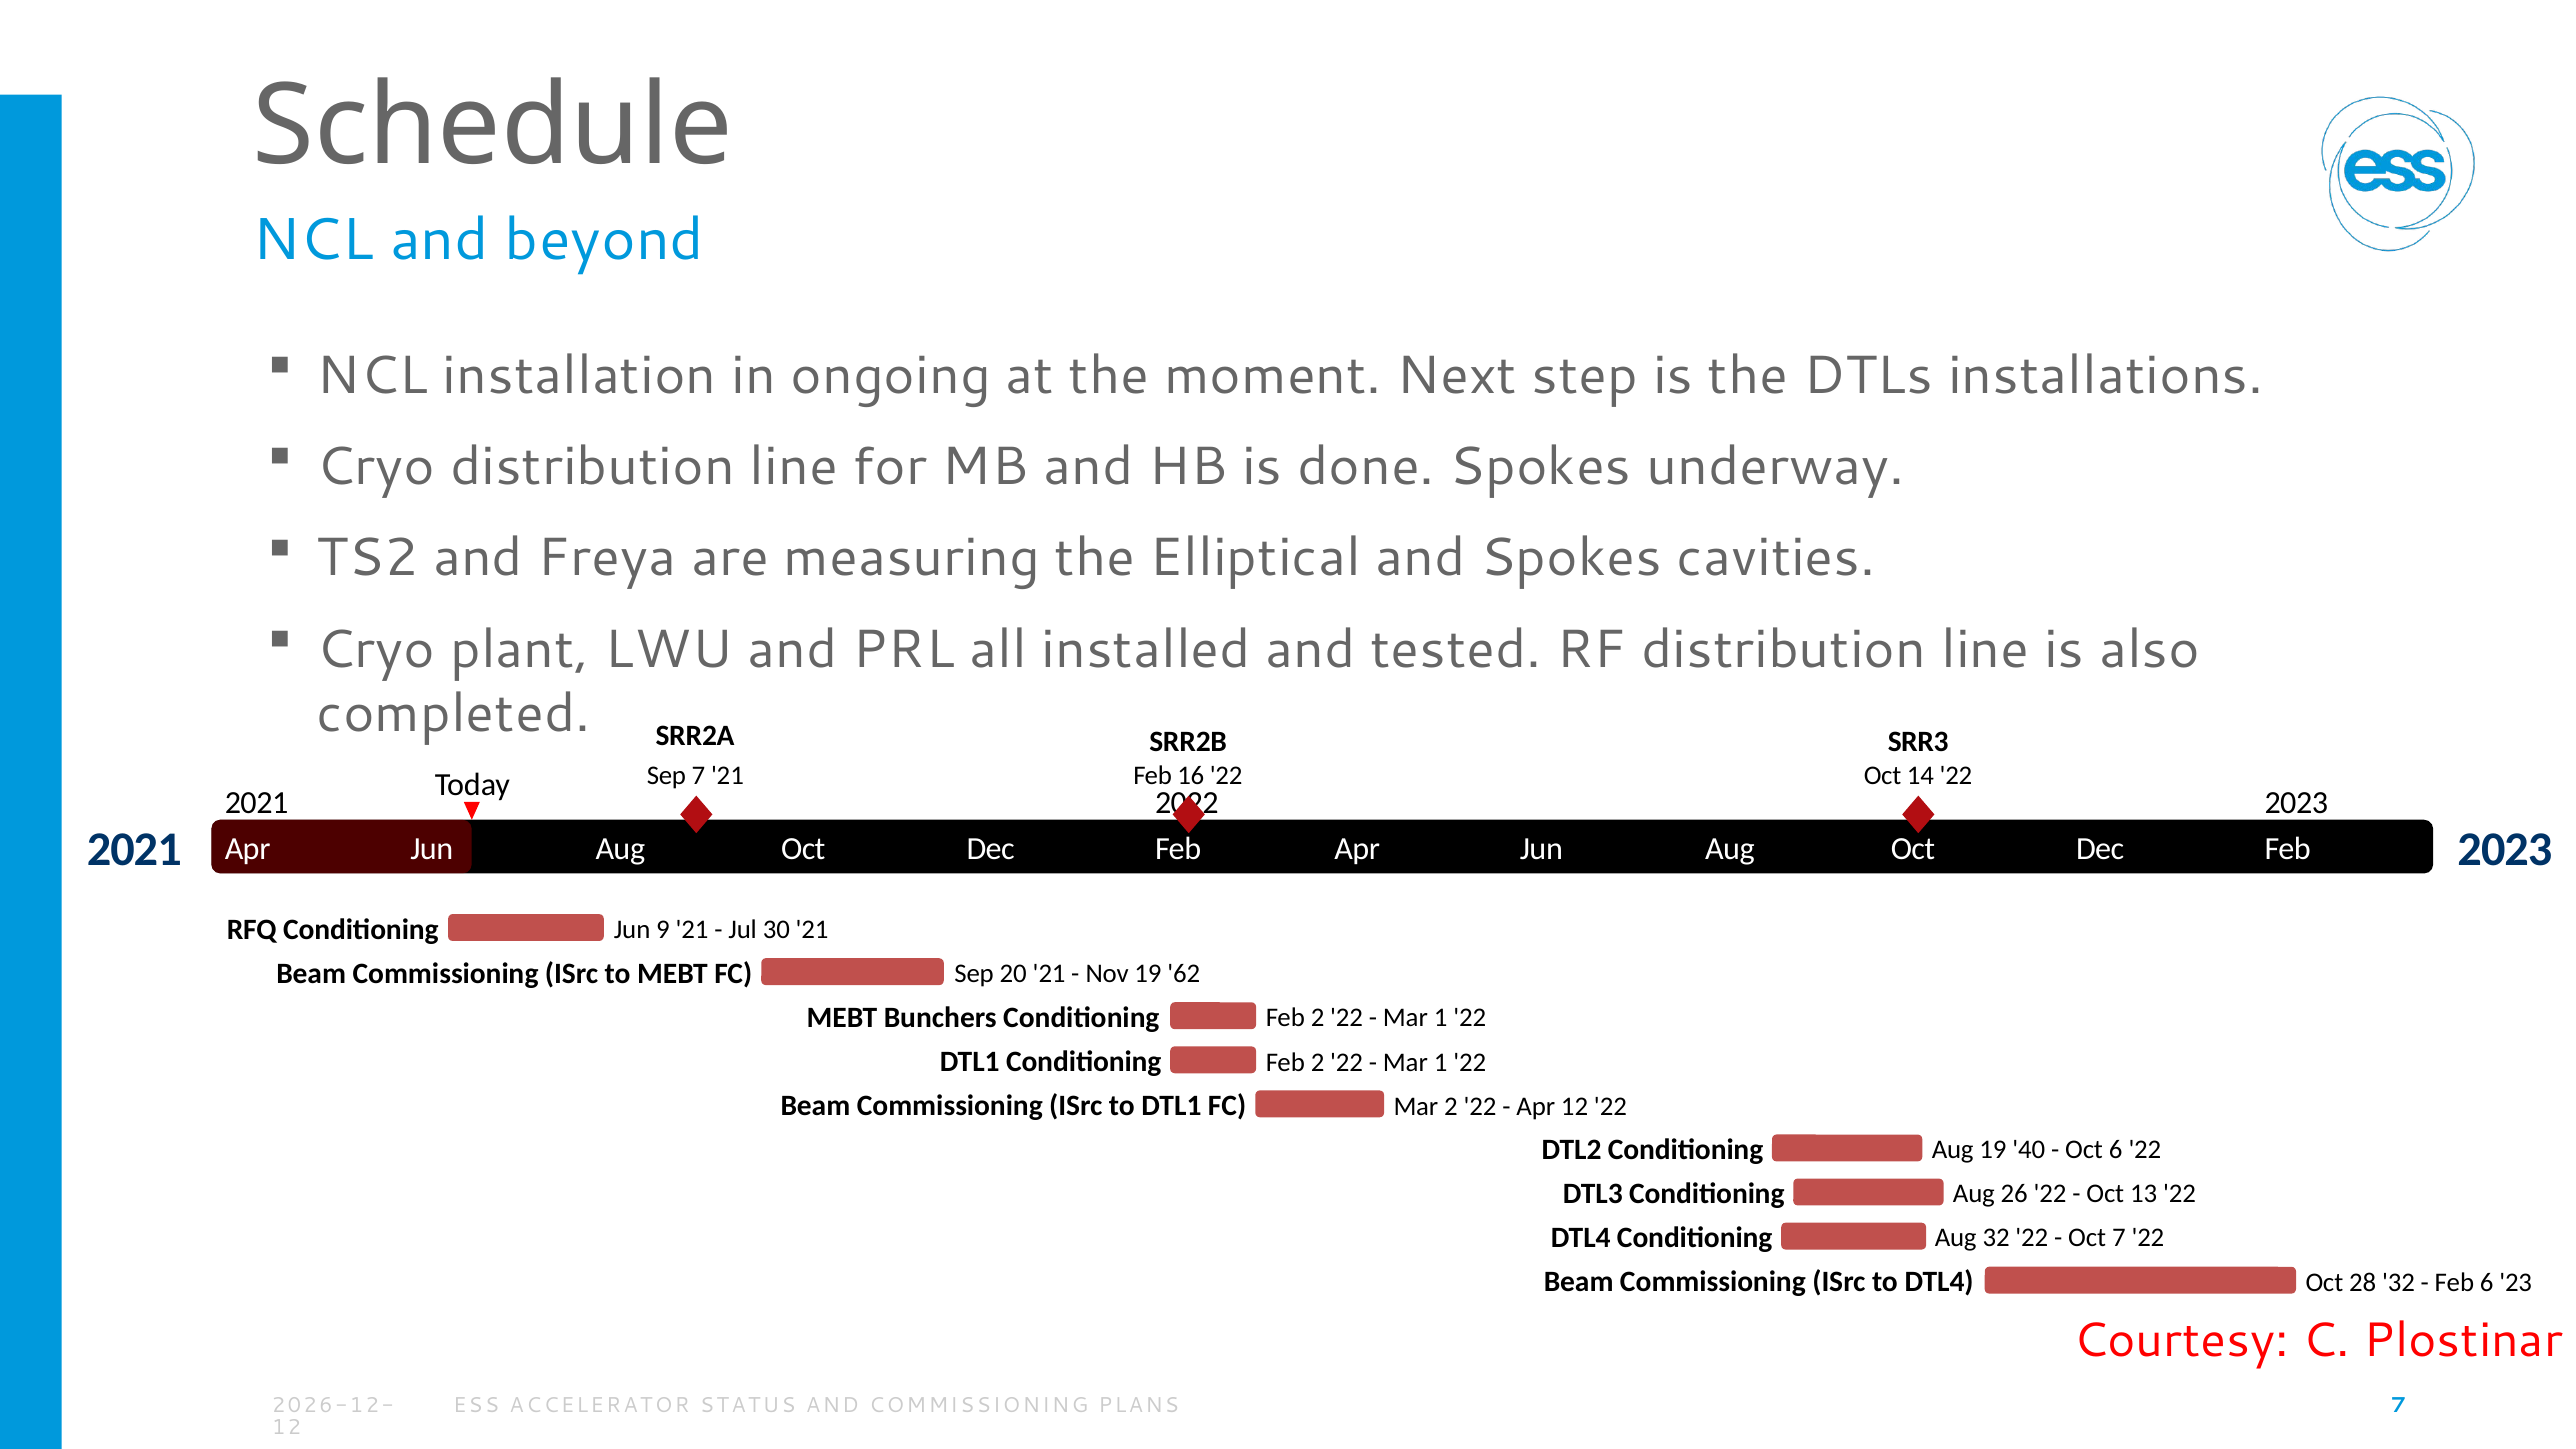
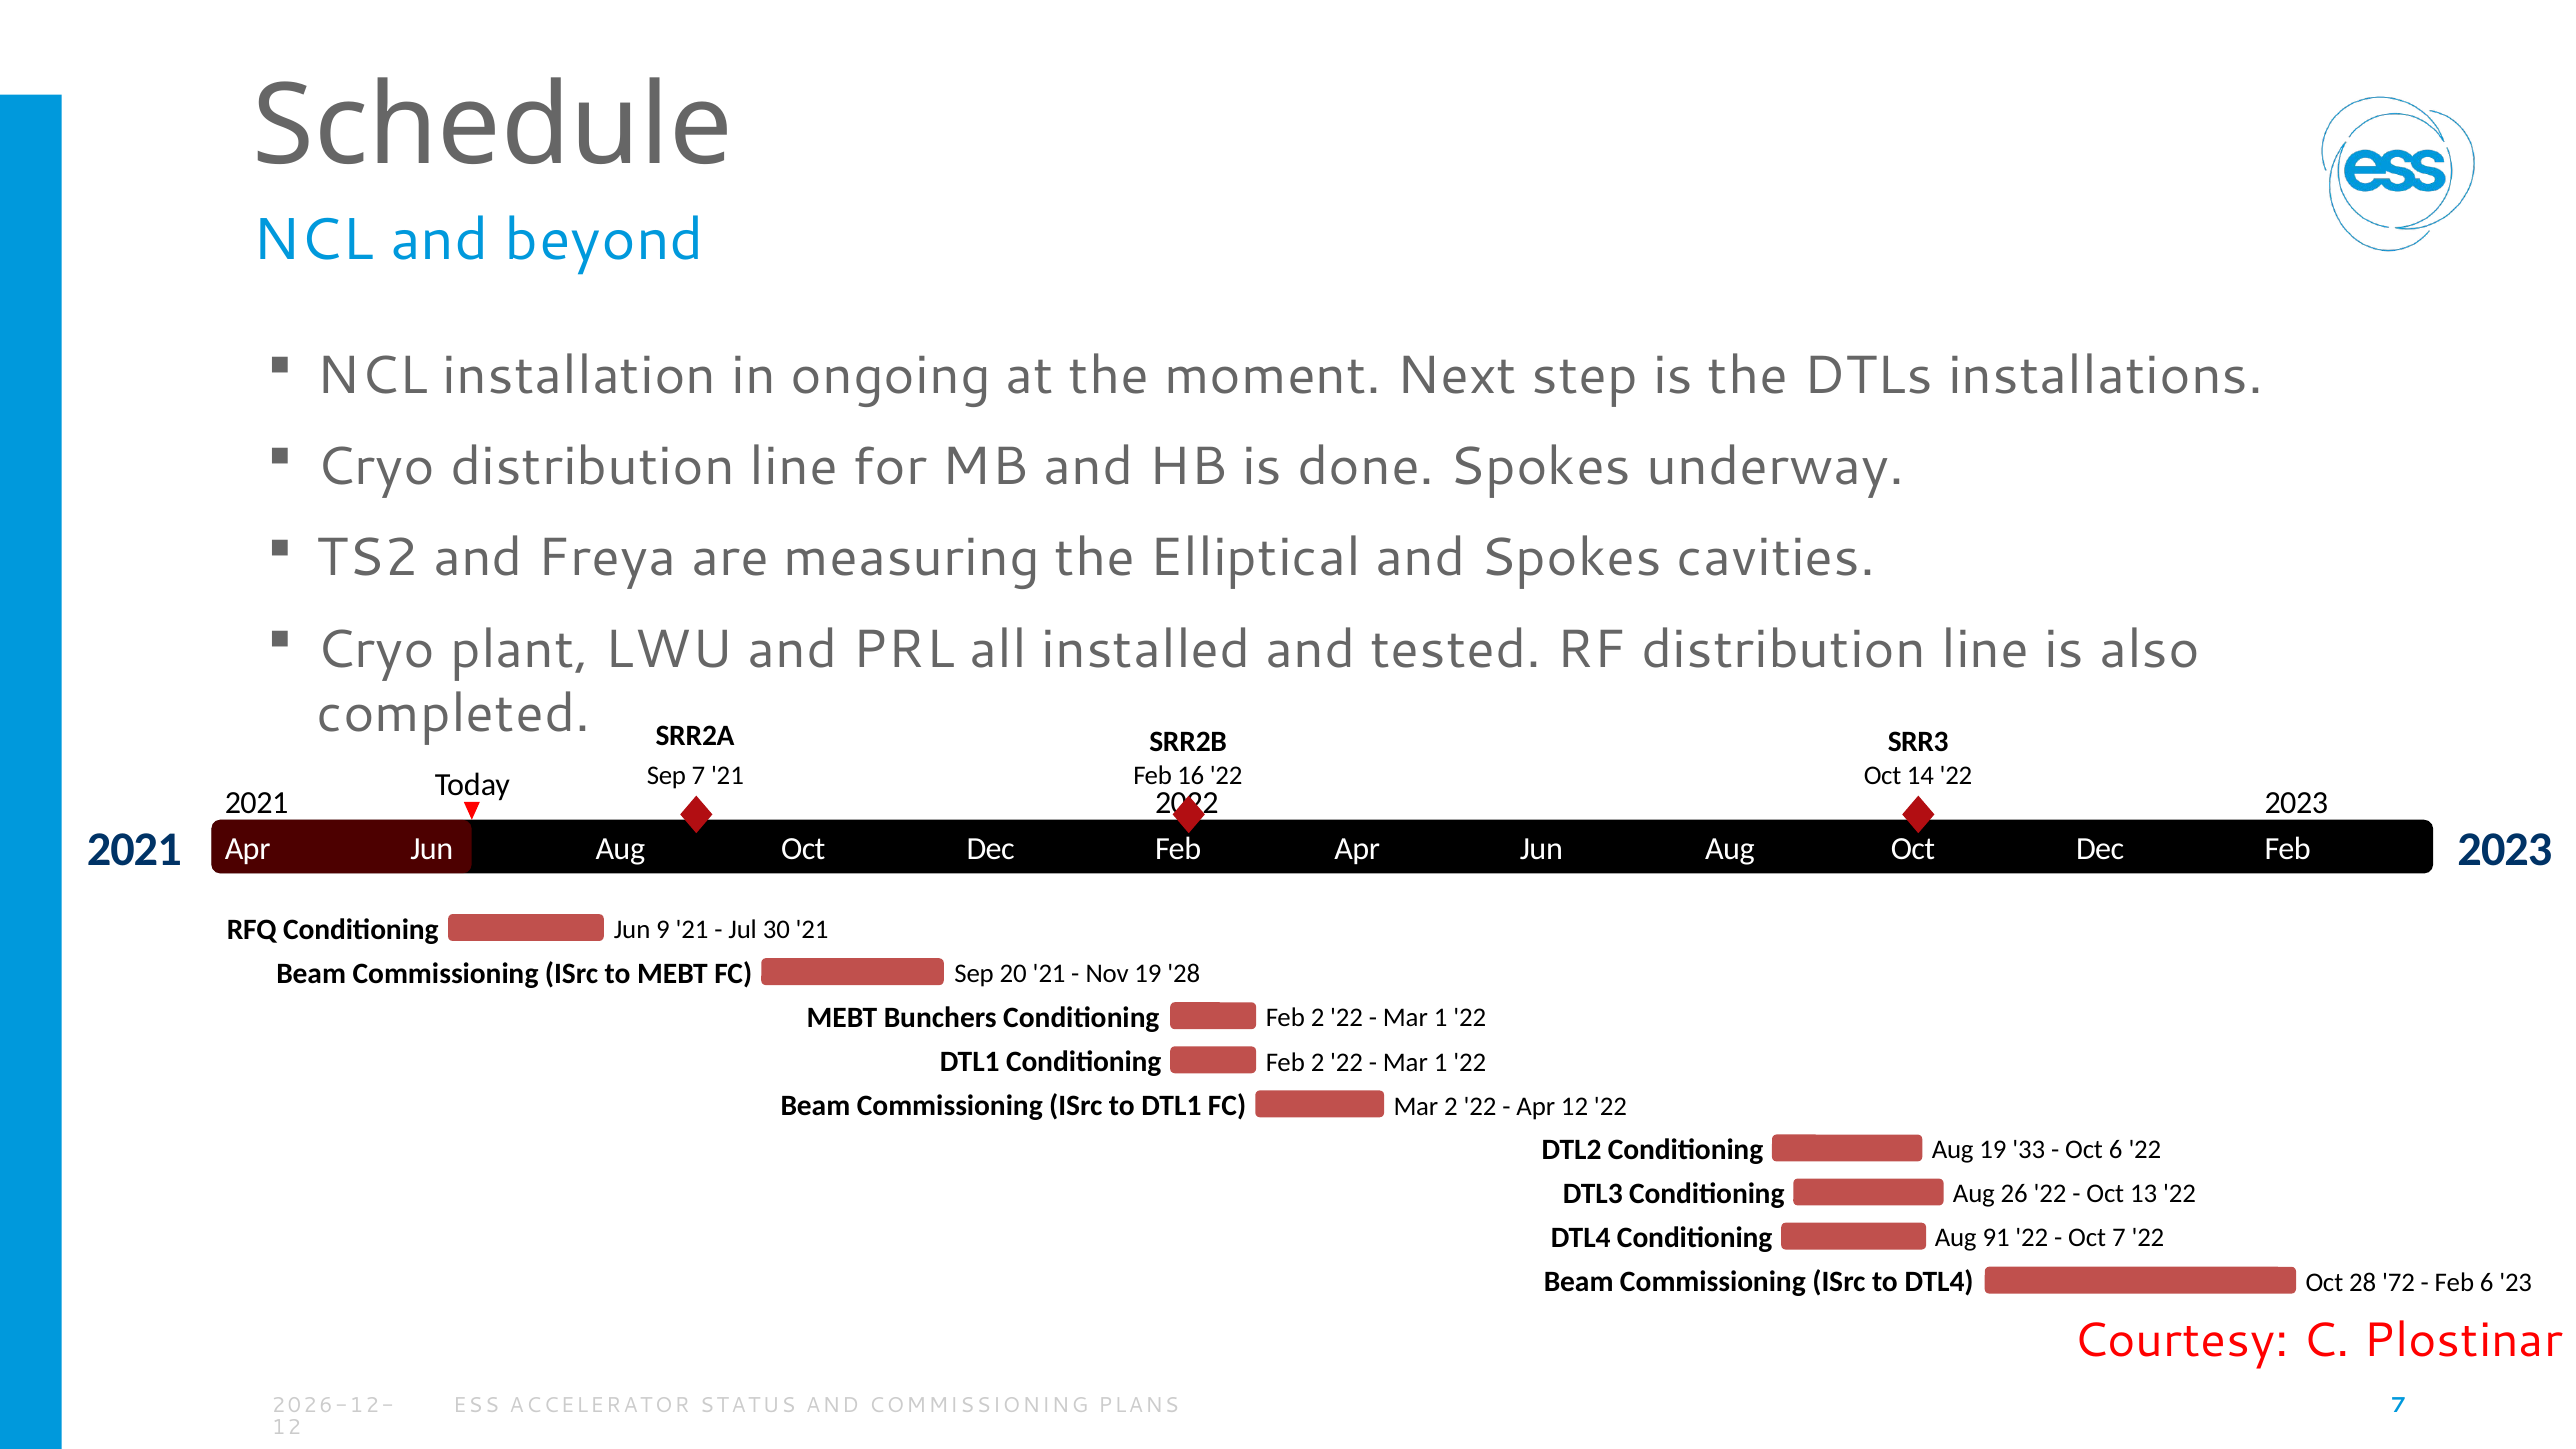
19 62: 62 -> 28 (1184, 973)
40: 40 -> 33 (2029, 1150)
Aug 32: 32 -> 91 (1996, 1238)
28 32: 32 -> 72 (2398, 1283)
